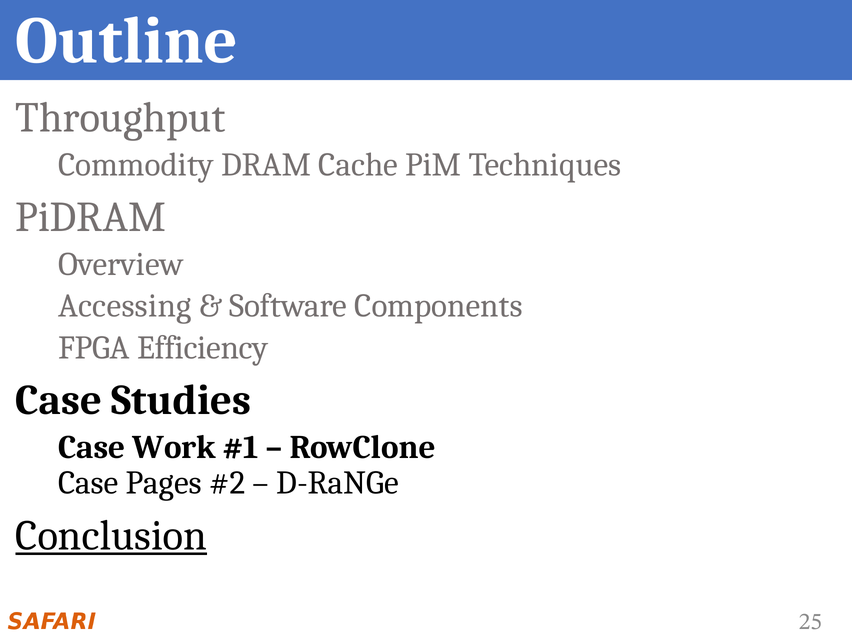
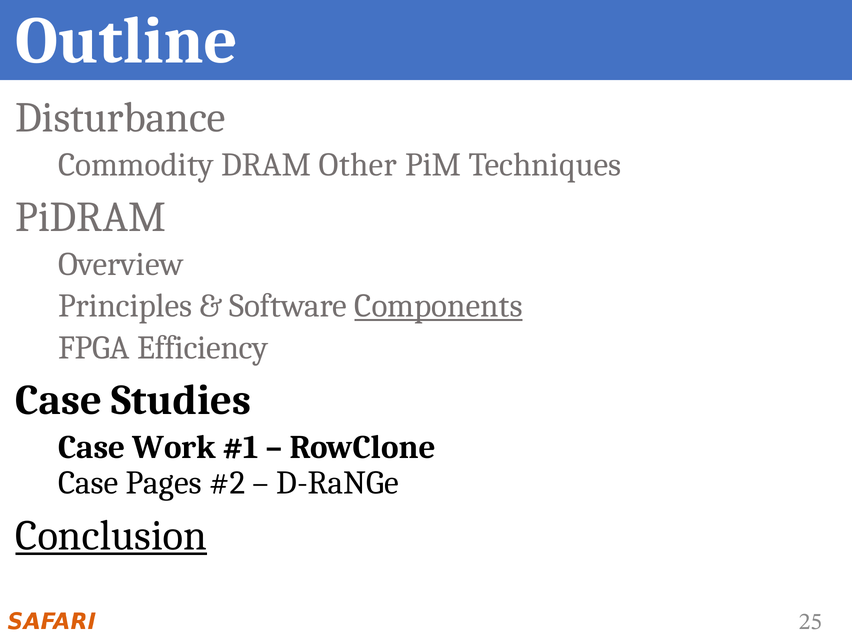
Throughput: Throughput -> Disturbance (121, 118)
Cache: Cache -> Other (358, 165)
Accessing: Accessing -> Principles (125, 306)
Components underline: none -> present (438, 306)
